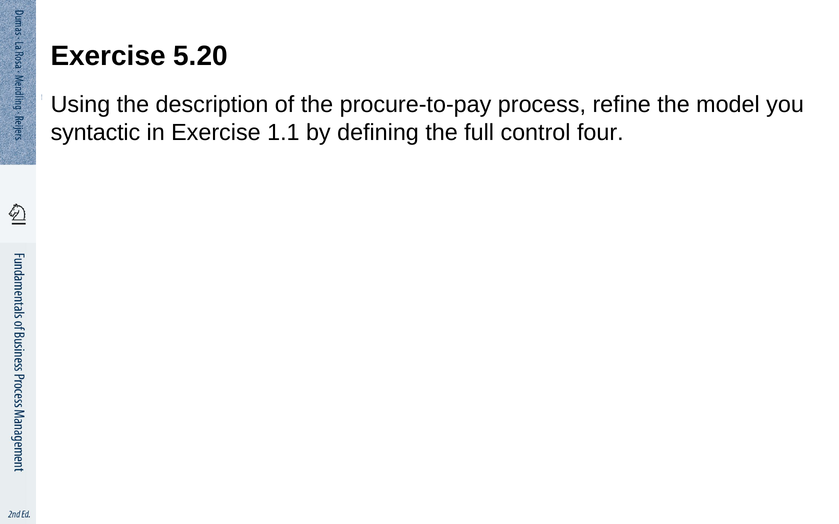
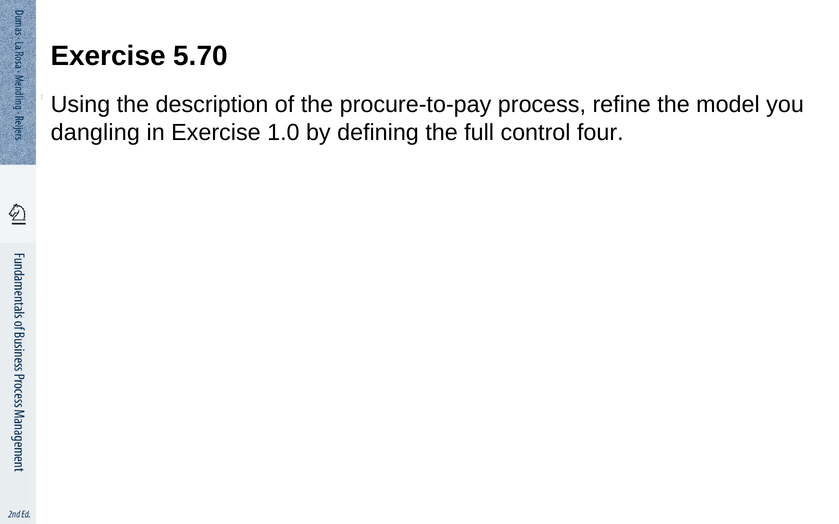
5.20: 5.20 -> 5.70 (201, 56)
syntactic: syntactic -> dangling (95, 133)
1.1: 1.1 -> 1.0 (283, 133)
